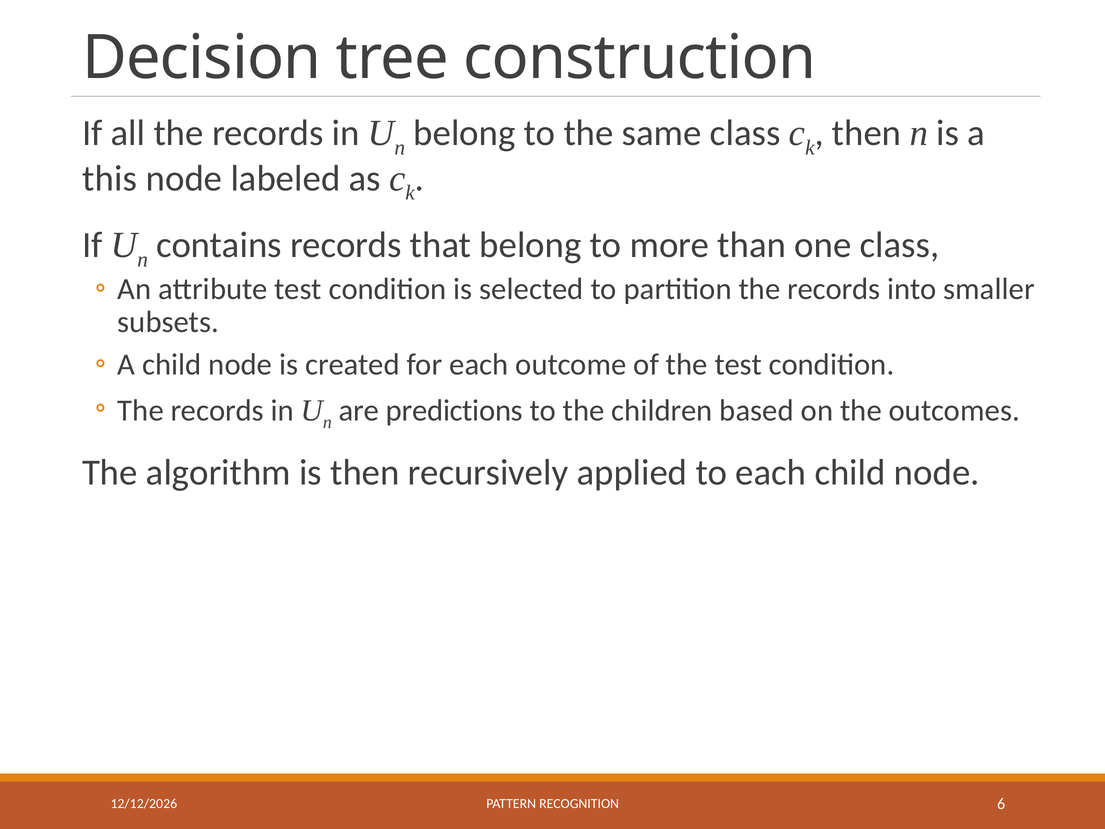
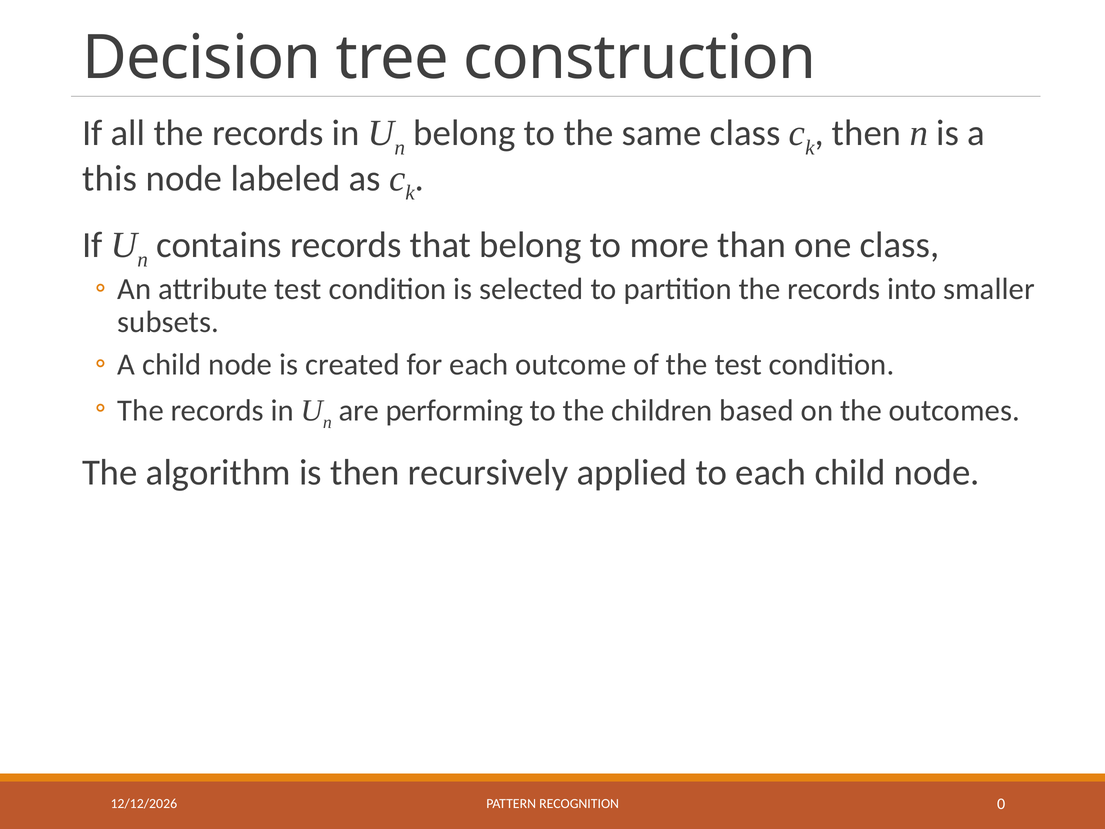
predictions: predictions -> performing (454, 410)
6: 6 -> 0 (1001, 804)
